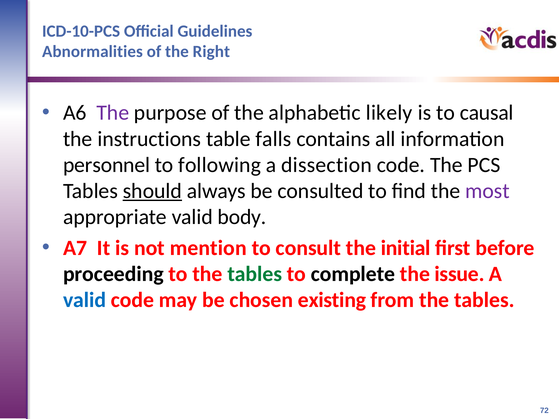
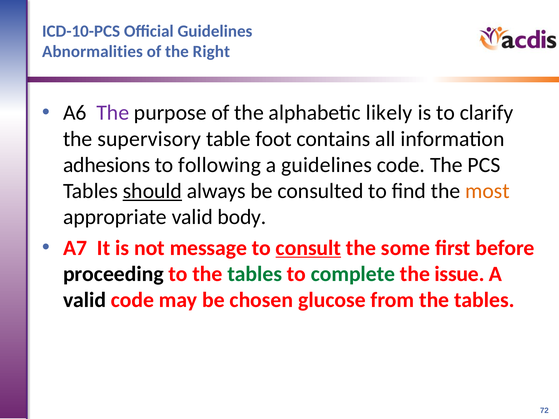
causal: causal -> clarify (487, 113)
instructions: instructions -> supervisory (149, 139)
falls: falls -> foot (274, 139)
personnel: personnel -> adhesions (107, 165)
a dissection: dissection -> guidelines (327, 165)
most colour: purple -> orange (487, 191)
mention: mention -> message (208, 248)
consult underline: none -> present (308, 248)
initial: initial -> some (406, 248)
complete colour: black -> green (353, 274)
valid colour: blue -> black (85, 300)
existing: existing -> glucose (332, 300)
